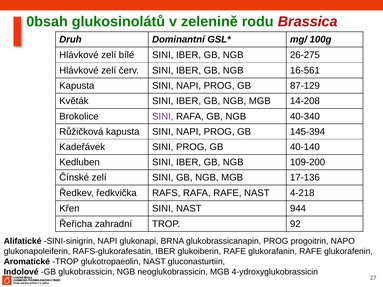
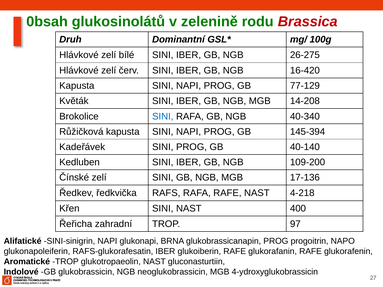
16-561: 16-561 -> 16-420 (305, 70)
87-129: 87-129 -> 77-129 (305, 86)
SINI colour: purple -> blue (163, 116)
944: 944 -> 400 (298, 209)
92: 92 -> 97 (295, 224)
